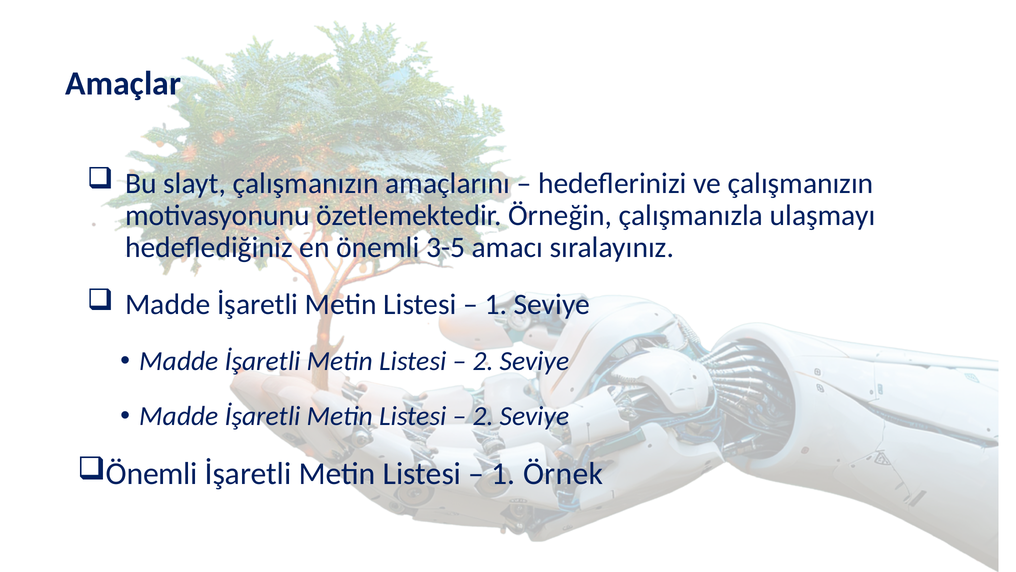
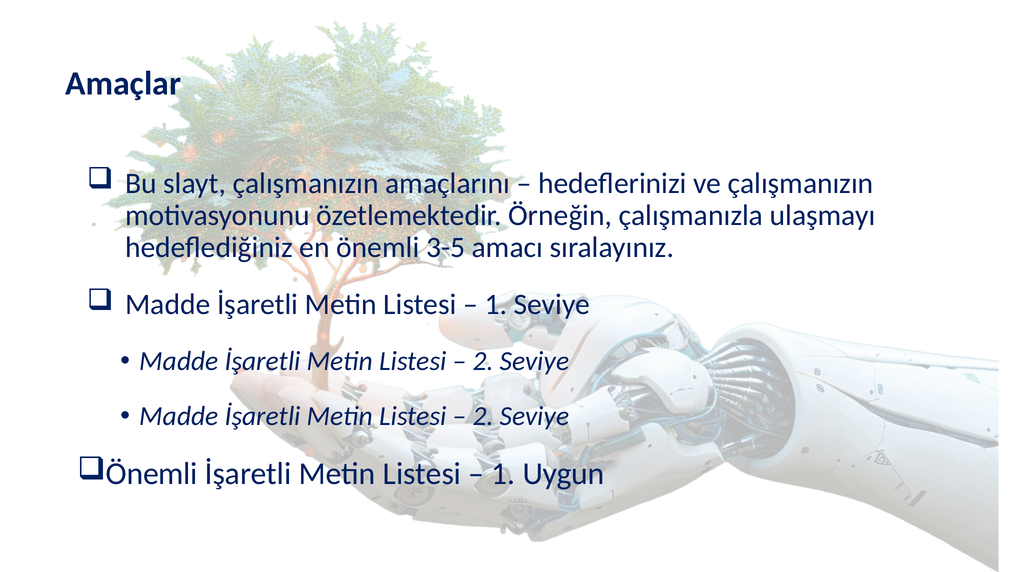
Örnek: Örnek -> Uygun (563, 473)
